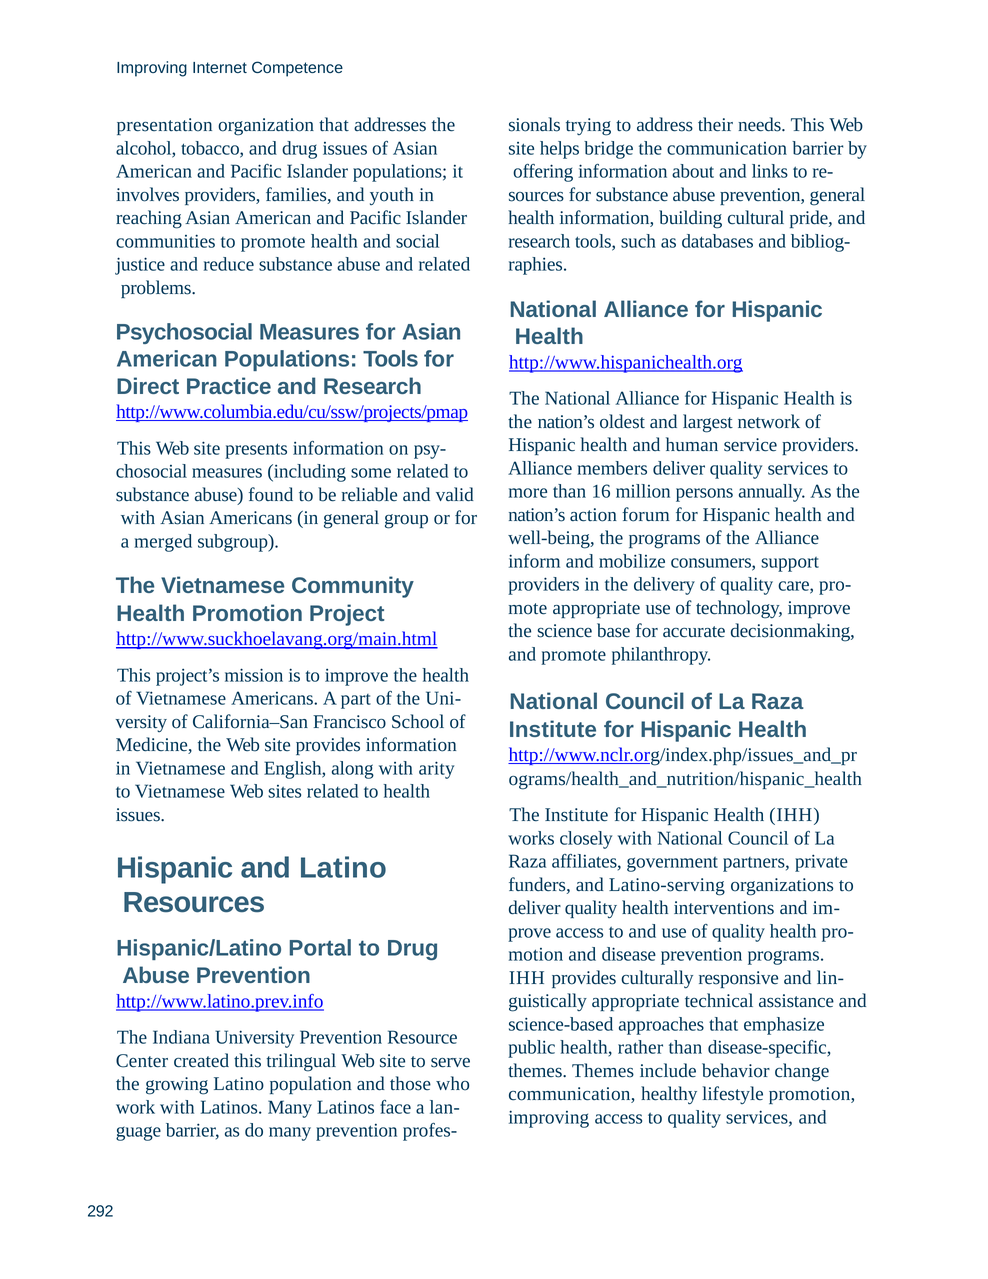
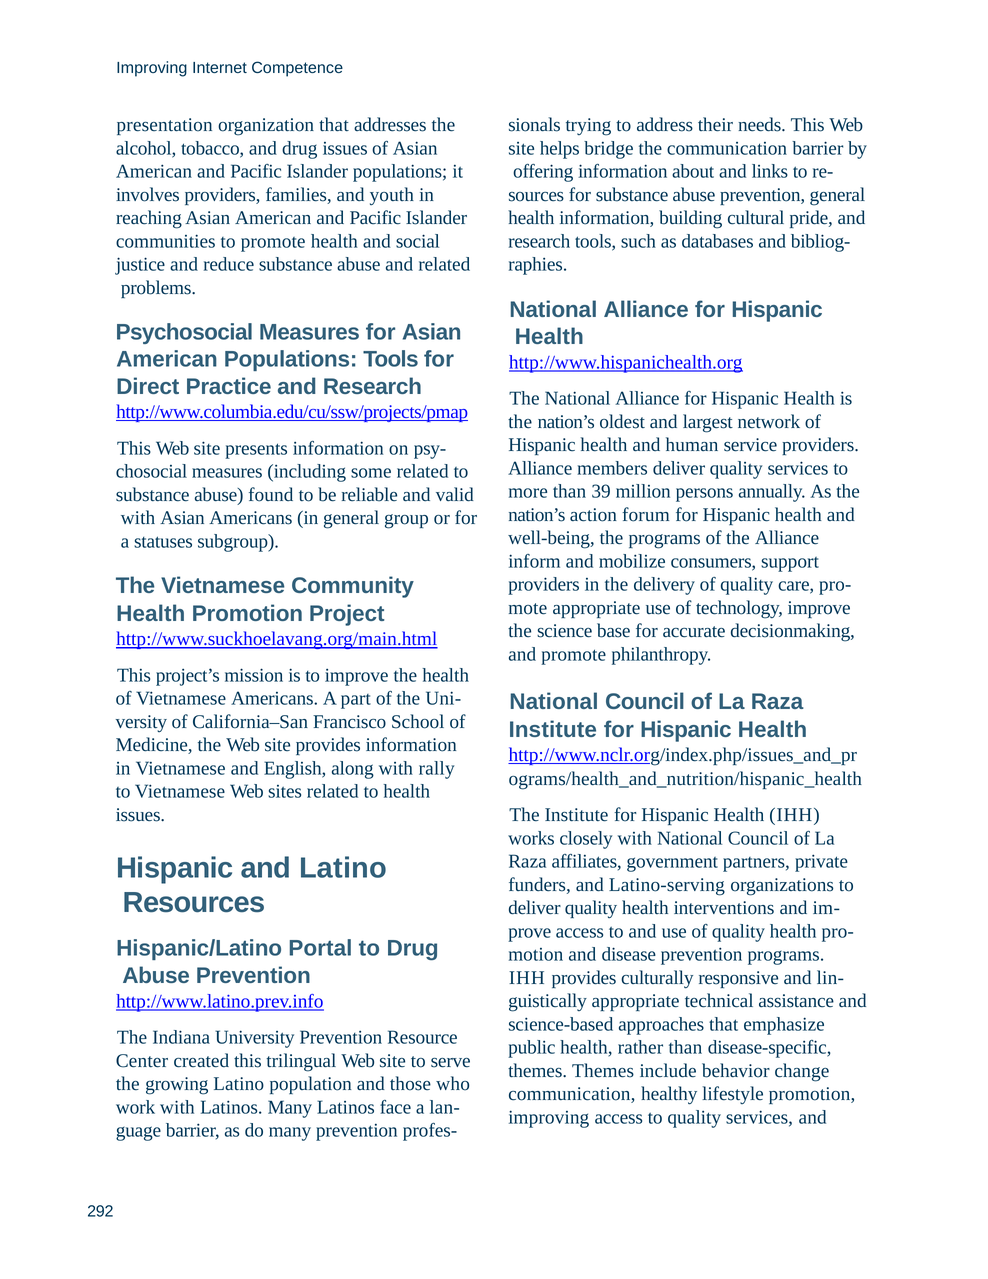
16: 16 -> 39 (601, 491)
merged: merged -> statuses (163, 541)
arity: arity -> rally (437, 768)
